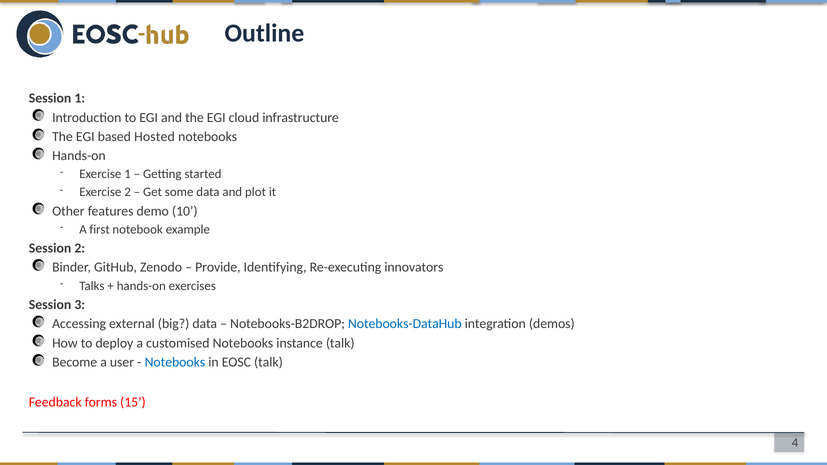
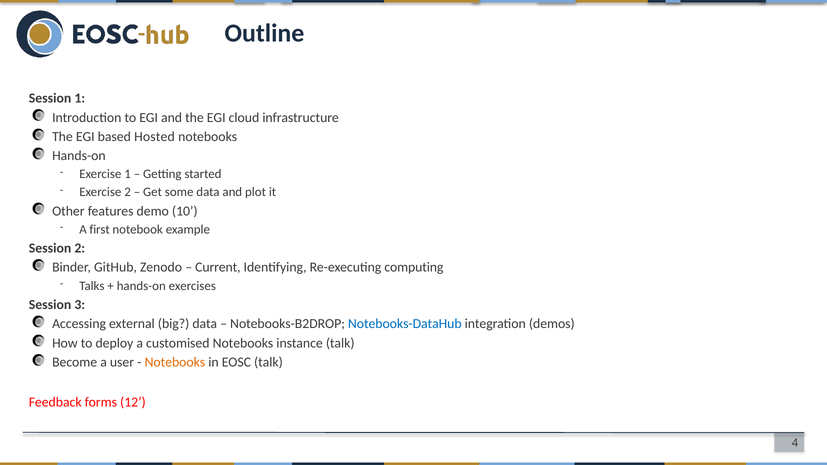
Provide: Provide -> Current (218, 268)
innovators: innovators -> computing (414, 268)
Notebooks colour: blue -> orange (175, 362)
15: 15 -> 12 (133, 402)
